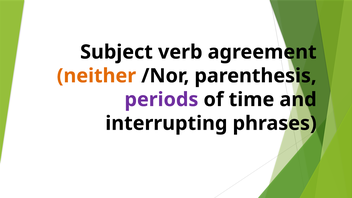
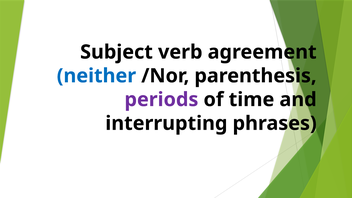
neither colour: orange -> blue (96, 76)
